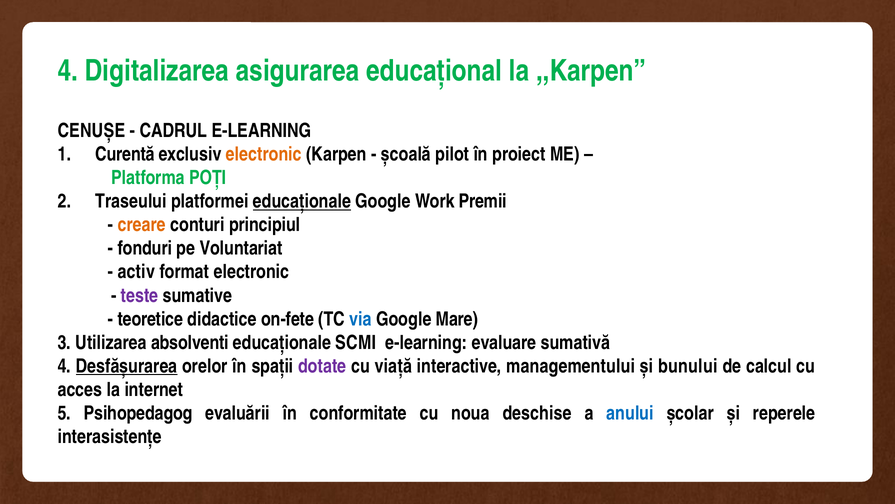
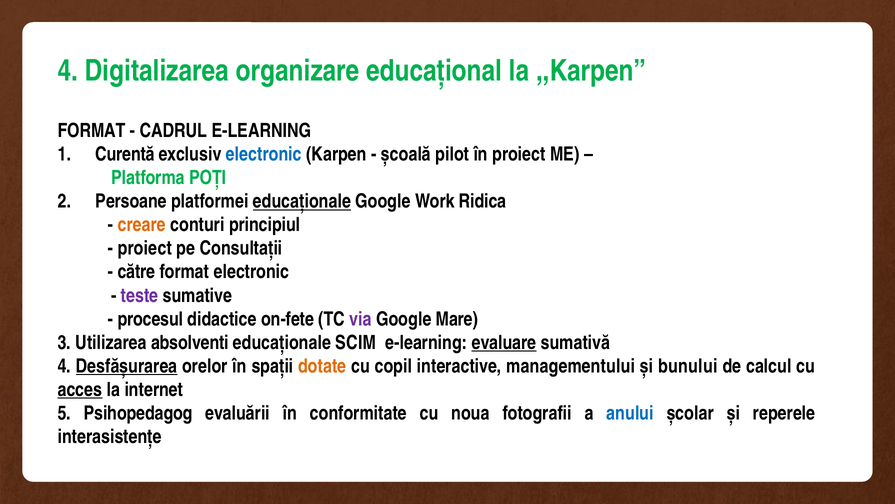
asigurarea: asigurarea -> organizare (298, 71)
CENUȘE: CENUȘE -> FORMAT (92, 131)
electronic colour: orange -> blue (264, 154)
Traseului: Traseului -> Persoane (131, 201)
Premii: Premii -> Ridica (483, 201)
fonduri: fonduri -> proiect (145, 248)
Voluntariat: Voluntariat -> Consultații (241, 248)
activ: activ -> către (137, 272)
teoretice: teoretice -> procesul (150, 319)
via colour: blue -> purple (360, 319)
SCMI: SCMI -> SCIM (356, 342)
evaluare underline: none -> present (504, 342)
dotate colour: purple -> orange (322, 366)
viață: viață -> copil (393, 366)
acces underline: none -> present (80, 389)
deschise: deschise -> fotografii (537, 413)
